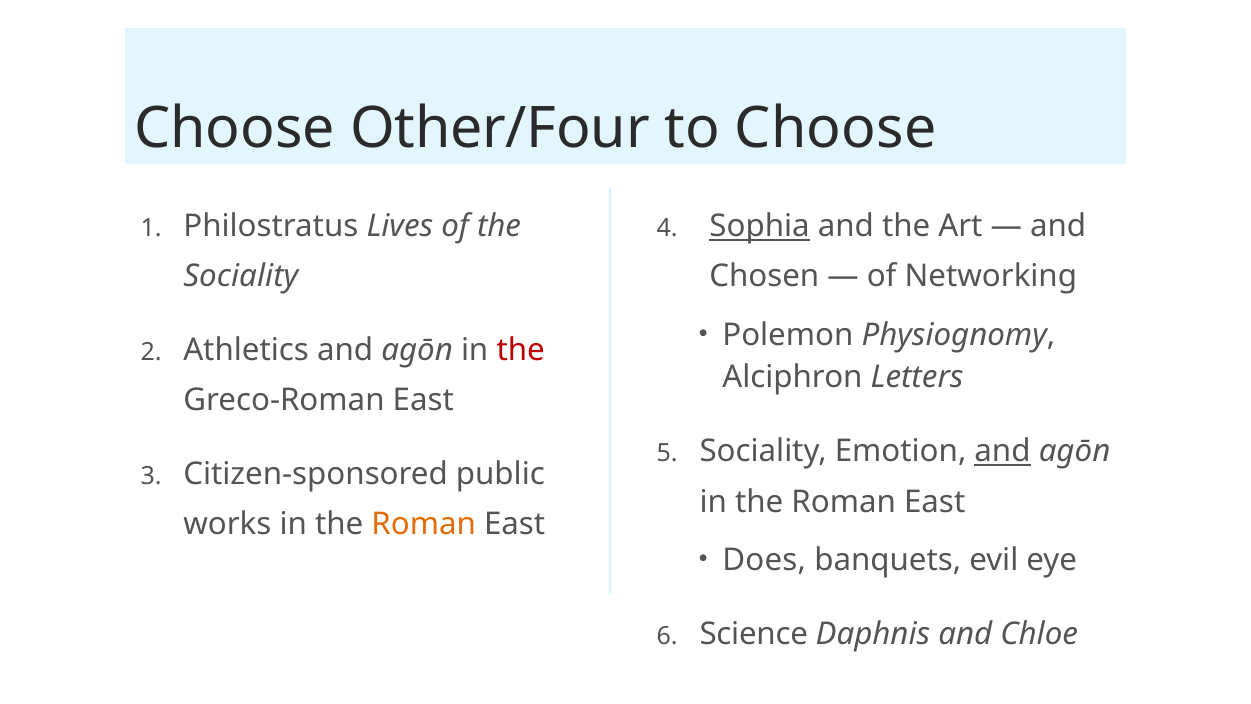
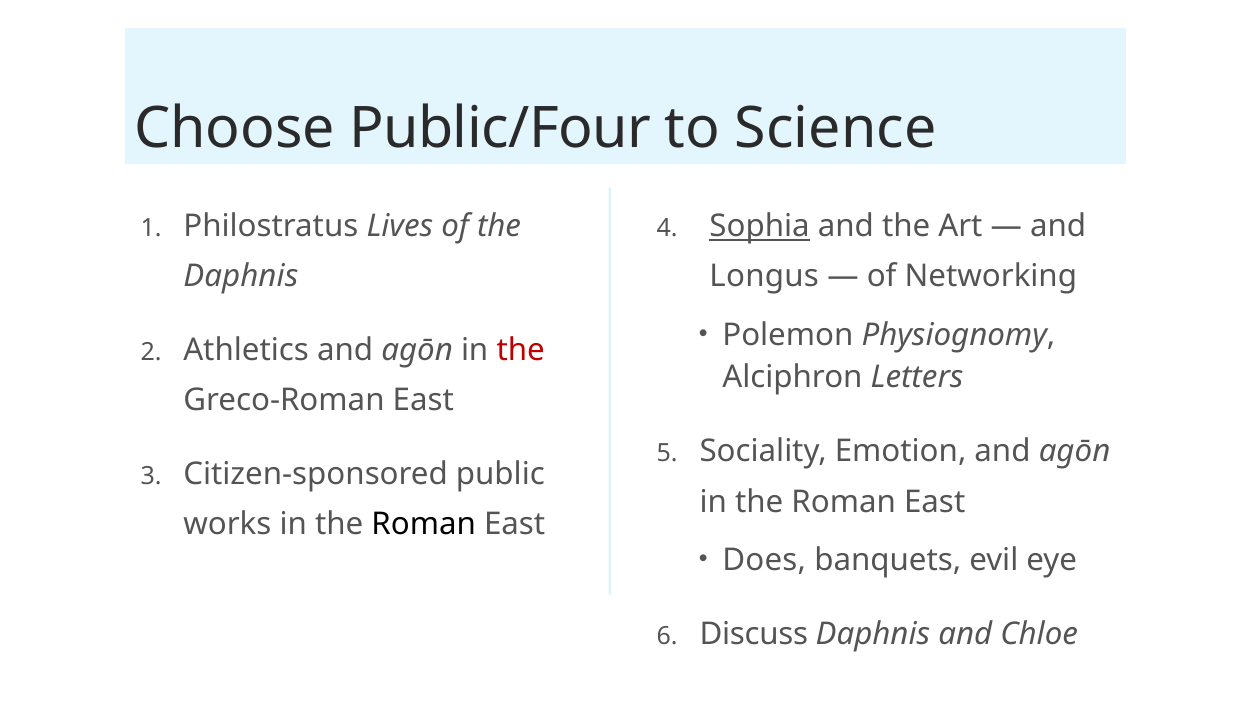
Other/Four: Other/Four -> Public/Four (500, 128)
to Choose: Choose -> Science (836, 128)
Sociality: Sociality -> Daphnis (241, 276)
Chosen: Chosen -> Longus (764, 276)
and underline: present -> none (1003, 451)
Roman colour: orange -> black (424, 524)
Science: Science -> Discuss (754, 634)
